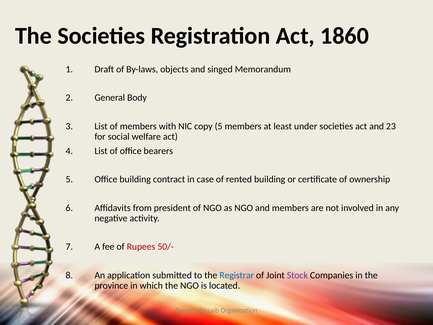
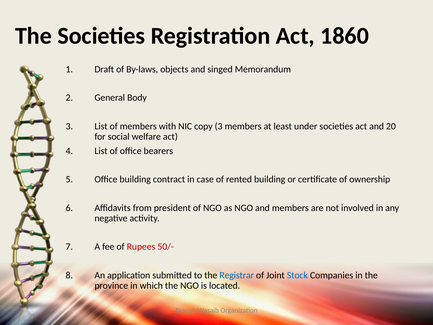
copy 5: 5 -> 3 (219, 126)
23: 23 -> 20 (391, 126)
Stock colour: purple -> blue (297, 275)
